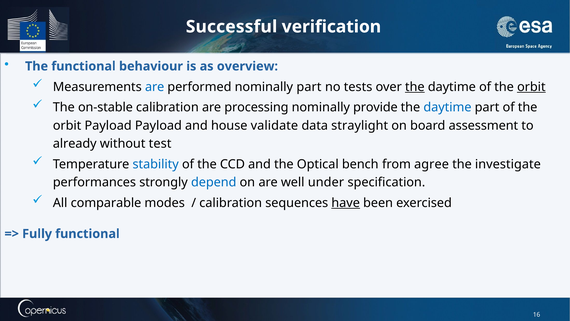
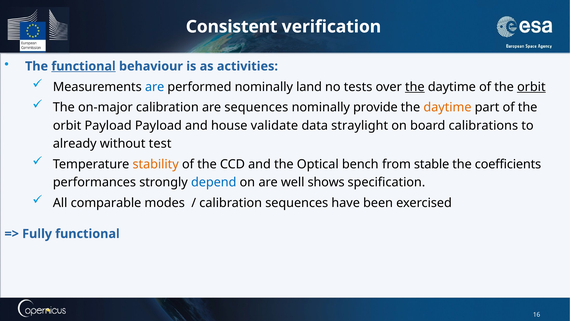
Successful: Successful -> Consistent (232, 27)
functional underline: none -> present (84, 66)
overview: overview -> activities (247, 66)
nominally part: part -> land (309, 87)
on-stable: on-stable -> on-major (105, 107)
are processing: processing -> sequences (256, 107)
daytime colour: blue -> orange (447, 107)
assessment: assessment -> calibrations (483, 125)
stability colour: blue -> orange (156, 164)
agree: agree -> stable (432, 164)
investigate: investigate -> coefficients (508, 164)
under: under -> shows (326, 182)
have underline: present -> none (346, 203)
